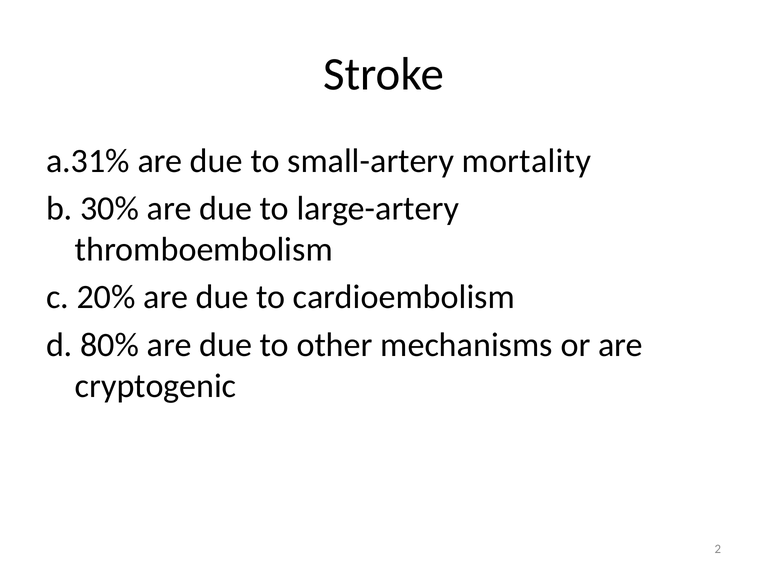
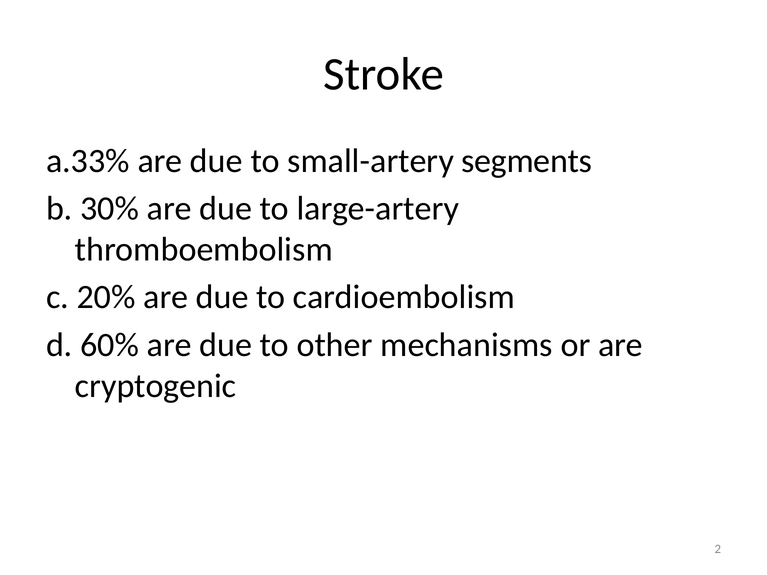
a.31%: a.31% -> a.33% (88, 161)
mortality: mortality -> segments (527, 161)
80%: 80% -> 60% (110, 345)
